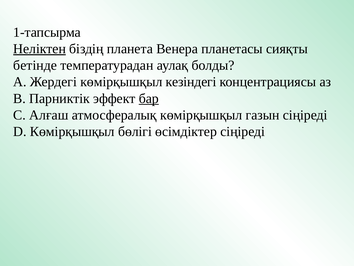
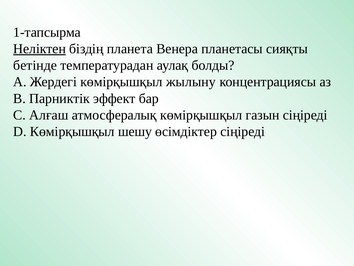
кезіндегі: кезіндегі -> жылыну (191, 82)
бар underline: present -> none (149, 98)
бөлігі: бөлігі -> шешу (135, 131)
